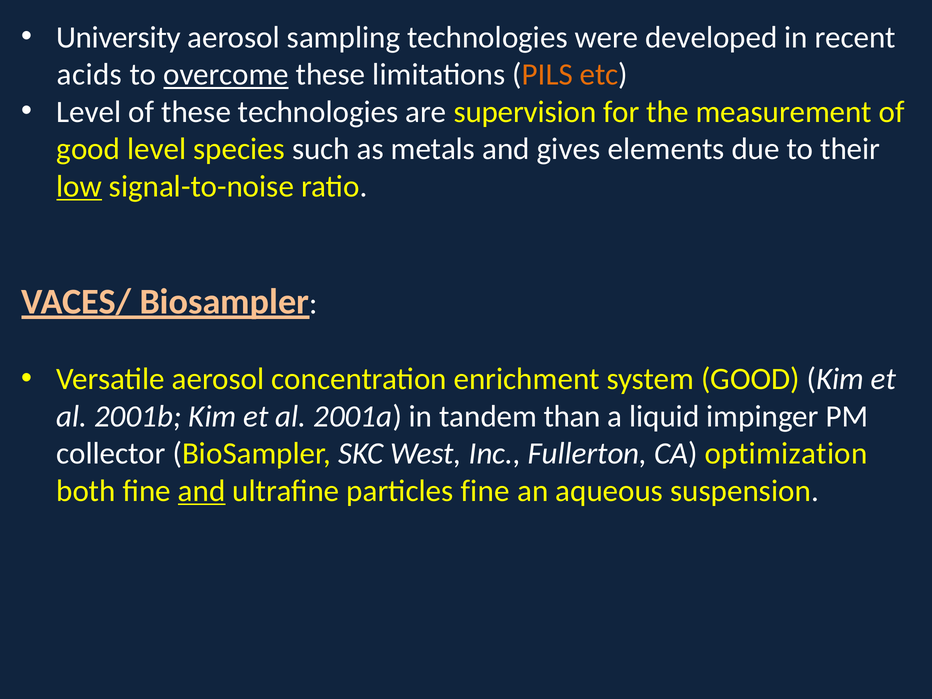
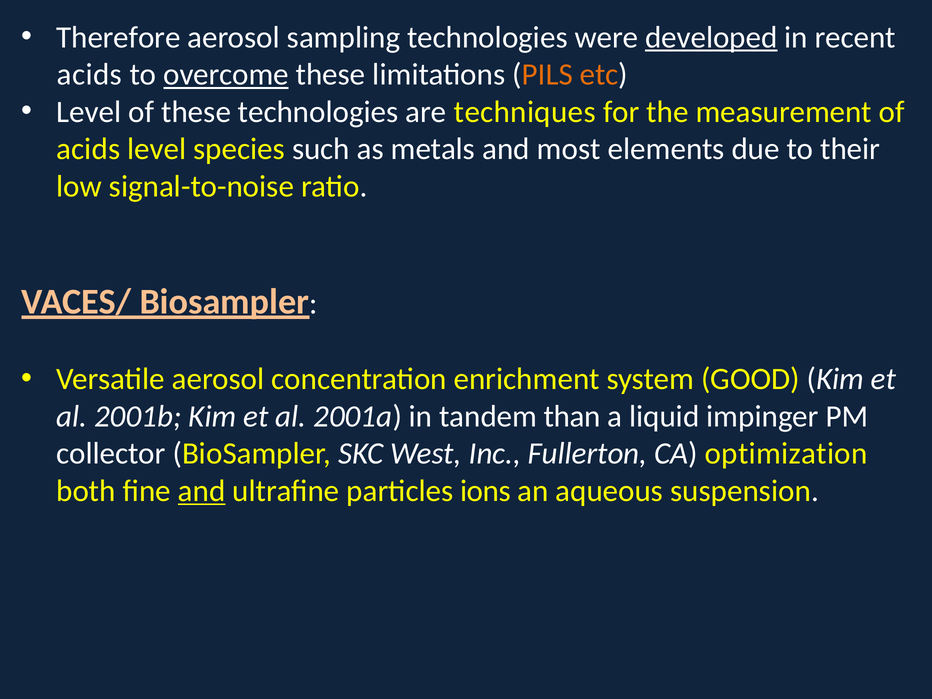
University: University -> Therefore (118, 37)
developed underline: none -> present (711, 37)
supervision: supervision -> techniques (525, 112)
good: good -> acids (88, 149)
gives: gives -> most (569, 149)
low underline: present -> none (79, 186)
particles fine: fine -> ions (486, 491)
